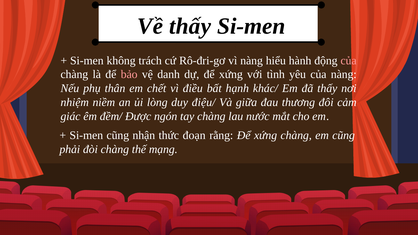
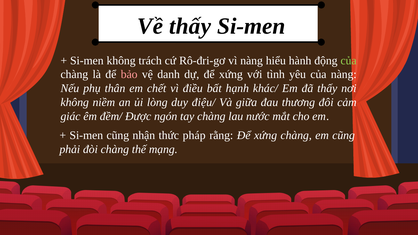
của colour: pink -> light green (349, 61)
nhiệm: nhiệm -> không (75, 102)
đoạn: đoạn -> pháp (194, 135)
